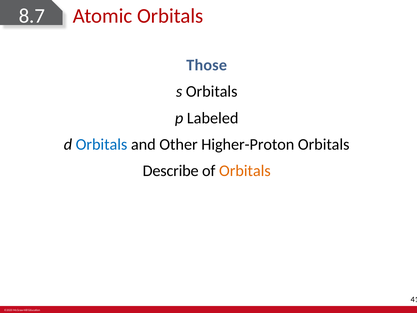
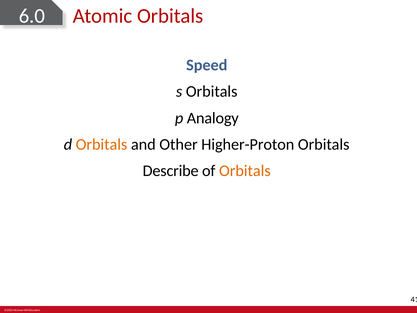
8.7: 8.7 -> 6.0 (32, 16)
Those: Those -> Speed (207, 65)
Labeled: Labeled -> Analogy (213, 118)
Orbitals colour: blue -> orange (102, 144)
